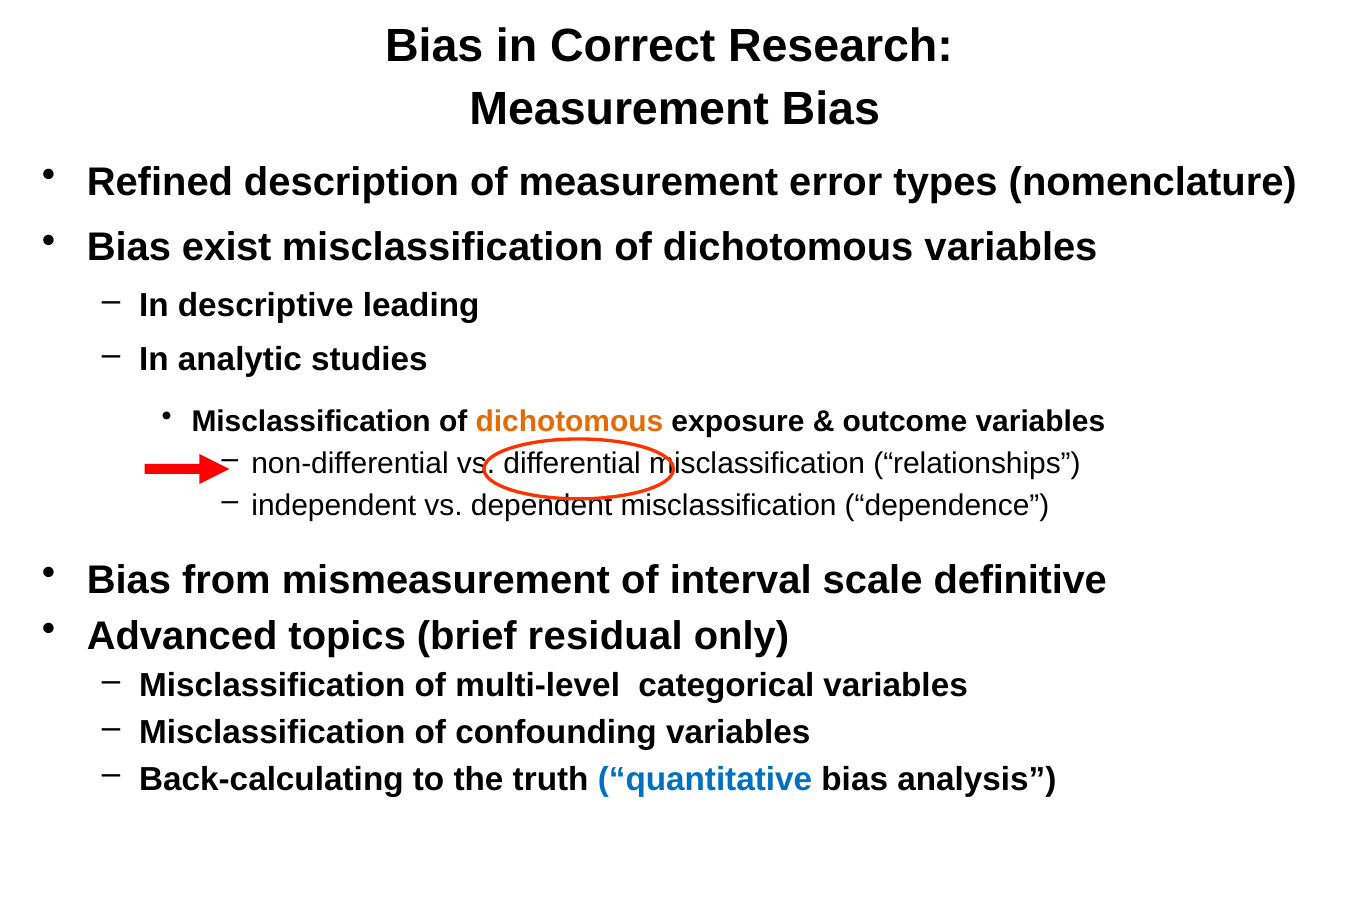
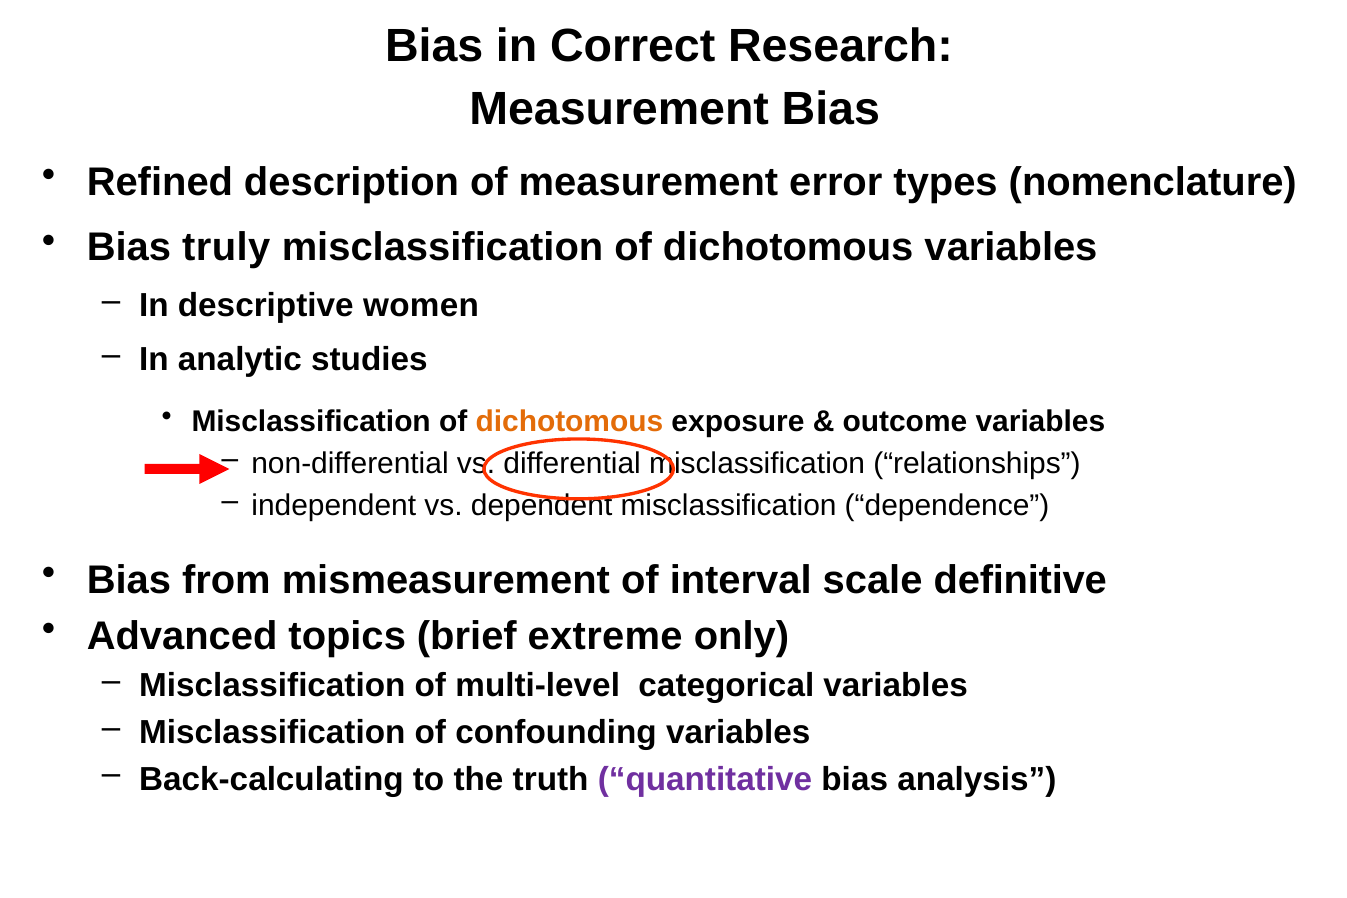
exist: exist -> truly (226, 247)
leading: leading -> women (421, 305)
residual: residual -> extreme (605, 636)
quantitative colour: blue -> purple (705, 779)
